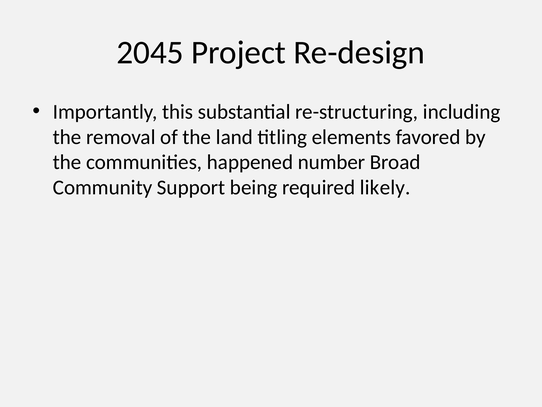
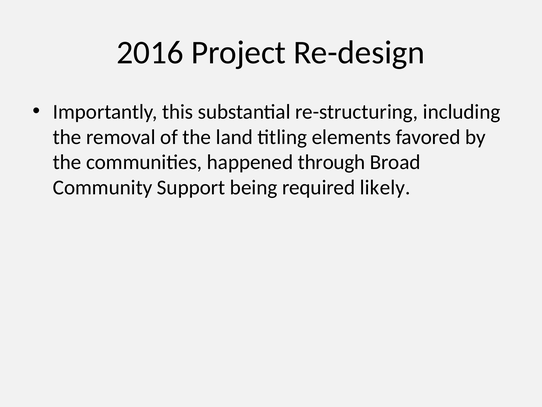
2045: 2045 -> 2016 (150, 52)
number: number -> through (332, 162)
